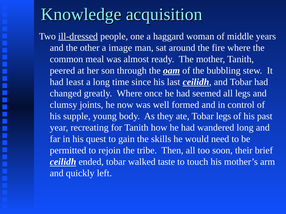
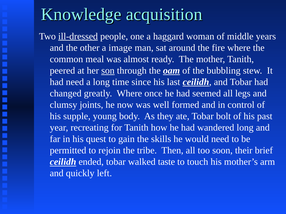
son underline: none -> present (108, 71)
had least: least -> need (75, 82)
Tobar legs: legs -> bolt (223, 116)
